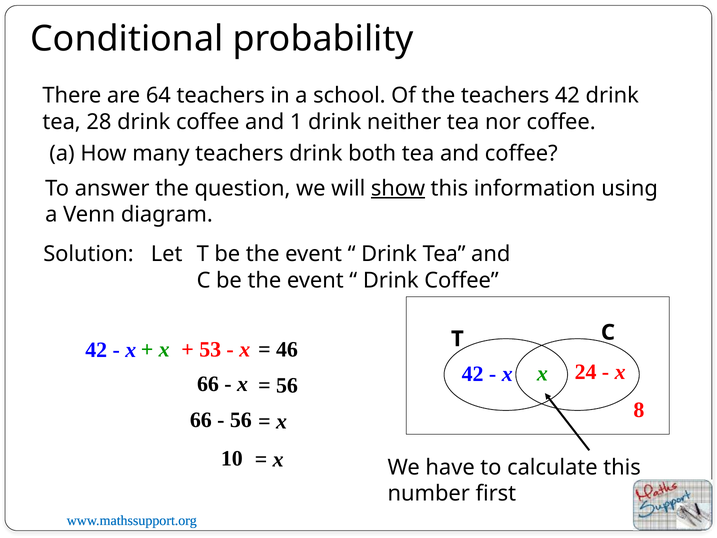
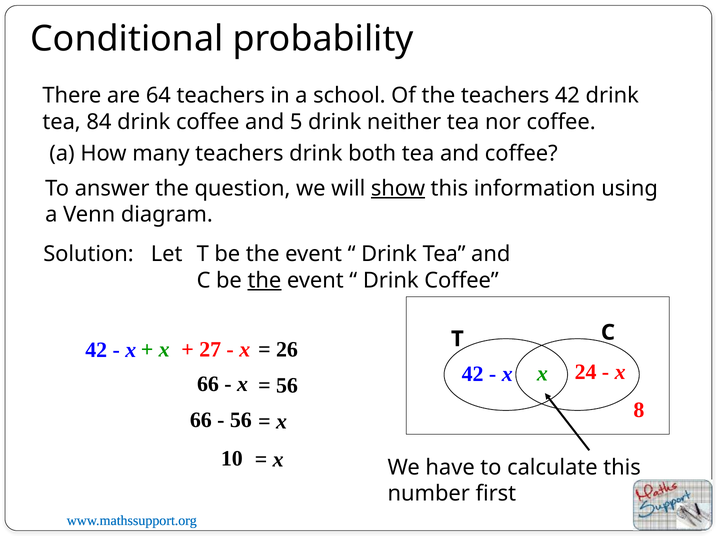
28: 28 -> 84 (99, 122)
1: 1 -> 5 (296, 122)
the underline: none -> present (264, 280)
53: 53 -> 27 (210, 349)
46: 46 -> 26 (287, 349)
